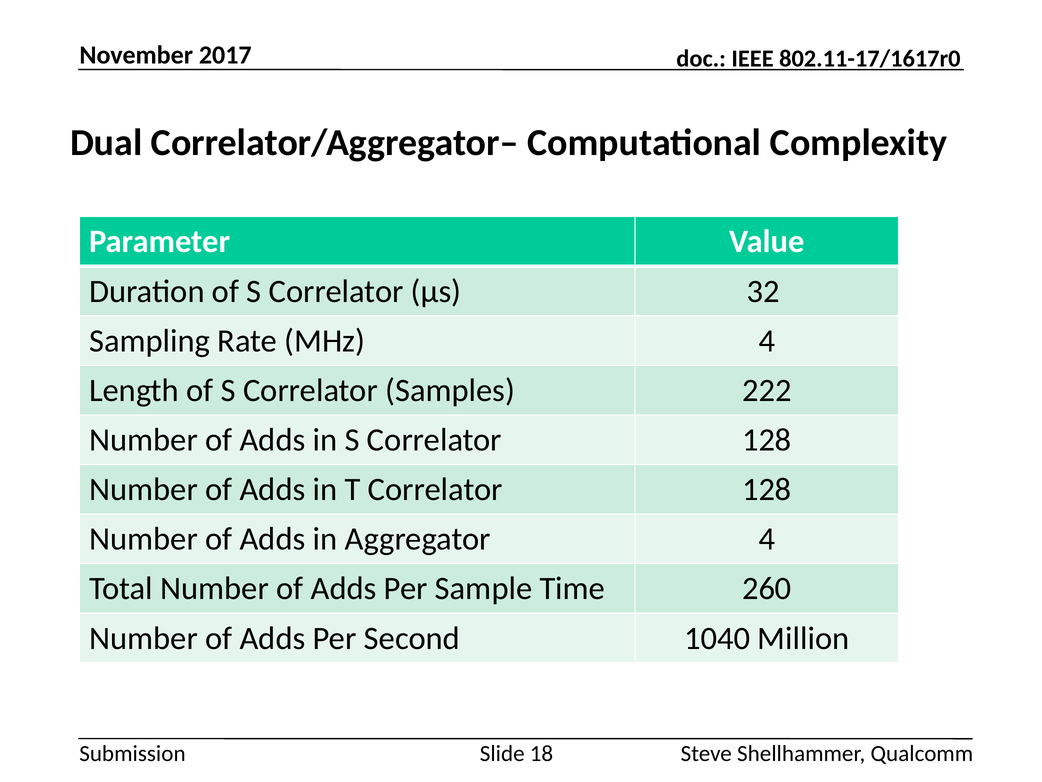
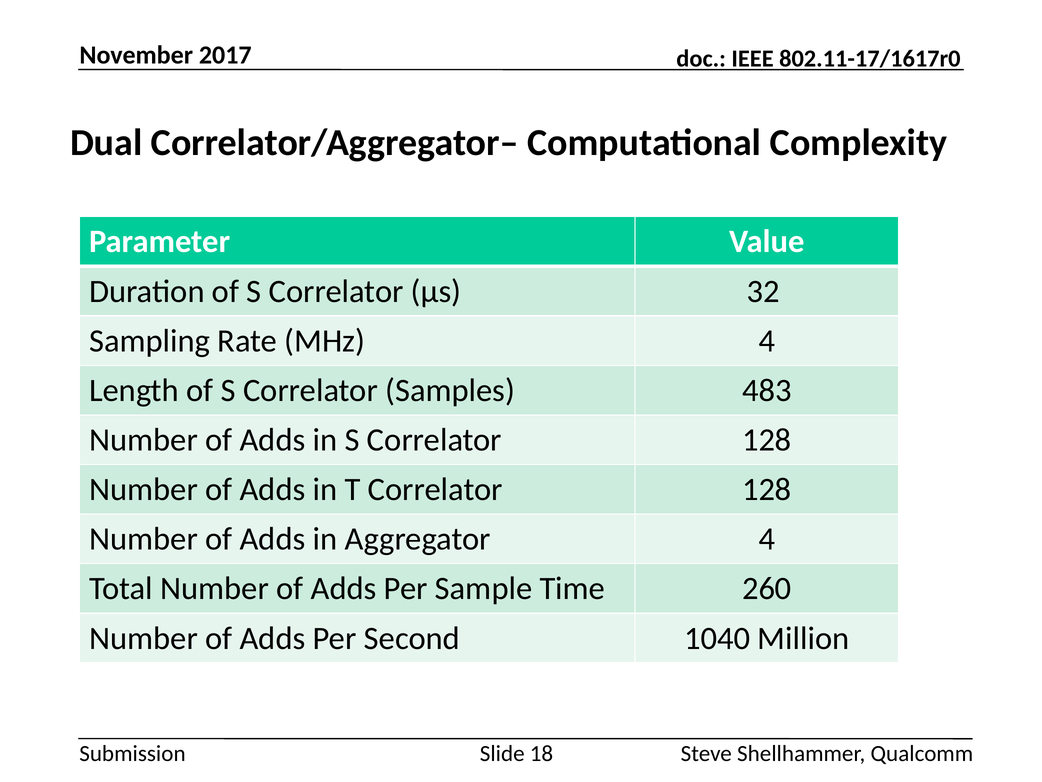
222: 222 -> 483 (767, 390)
